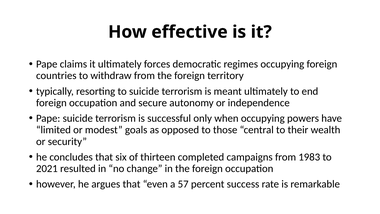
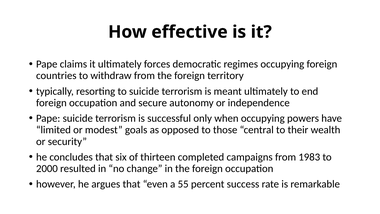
2021: 2021 -> 2000 (47, 168)
57: 57 -> 55 (183, 184)
